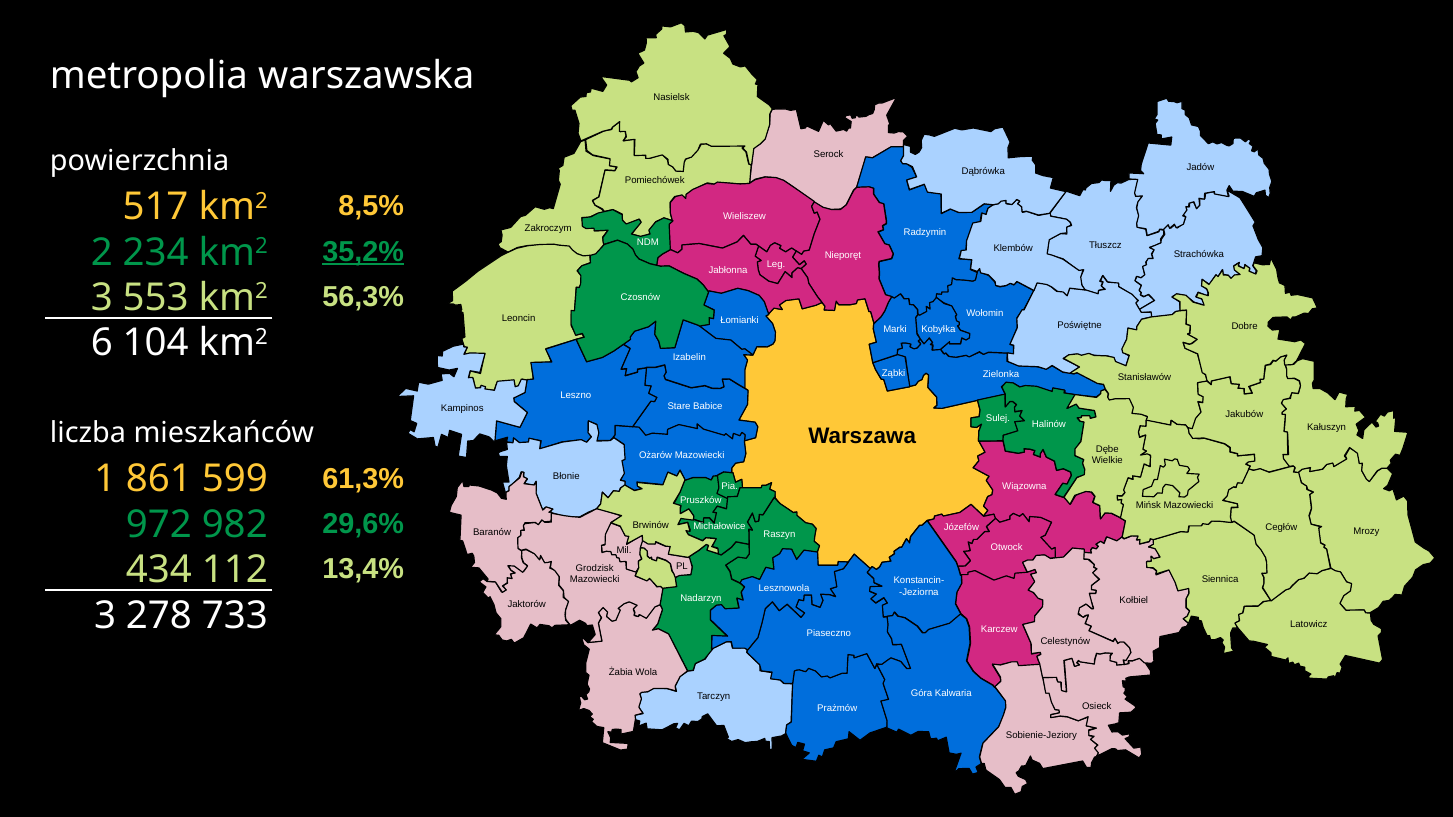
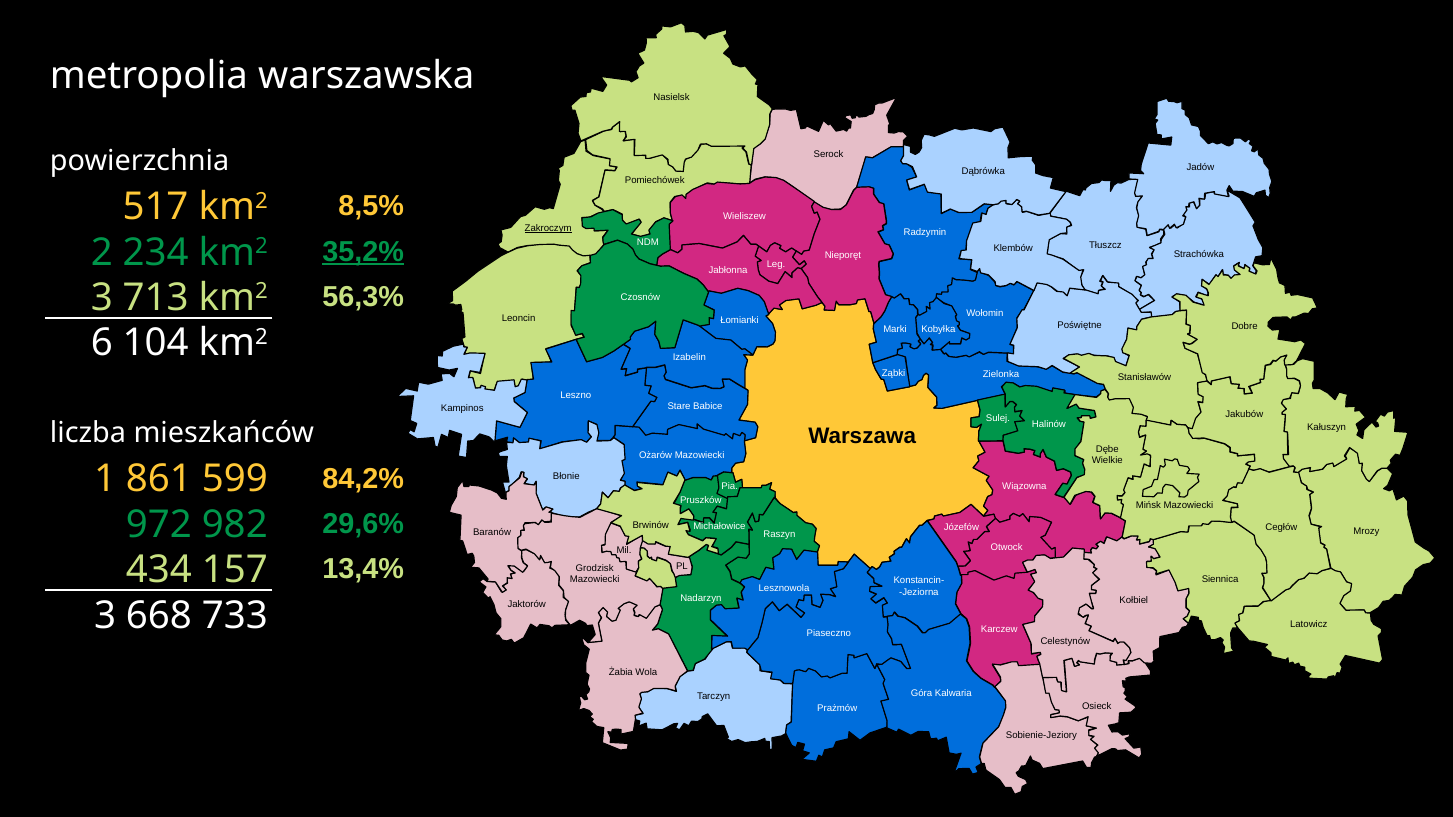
Zakroczym underline: none -> present (548, 228)
553: 553 -> 713 (156, 298)
61,3%: 61,3% -> 84,2% (363, 479)
112: 112 -> 157 (235, 570)
278: 278 -> 668 (159, 616)
